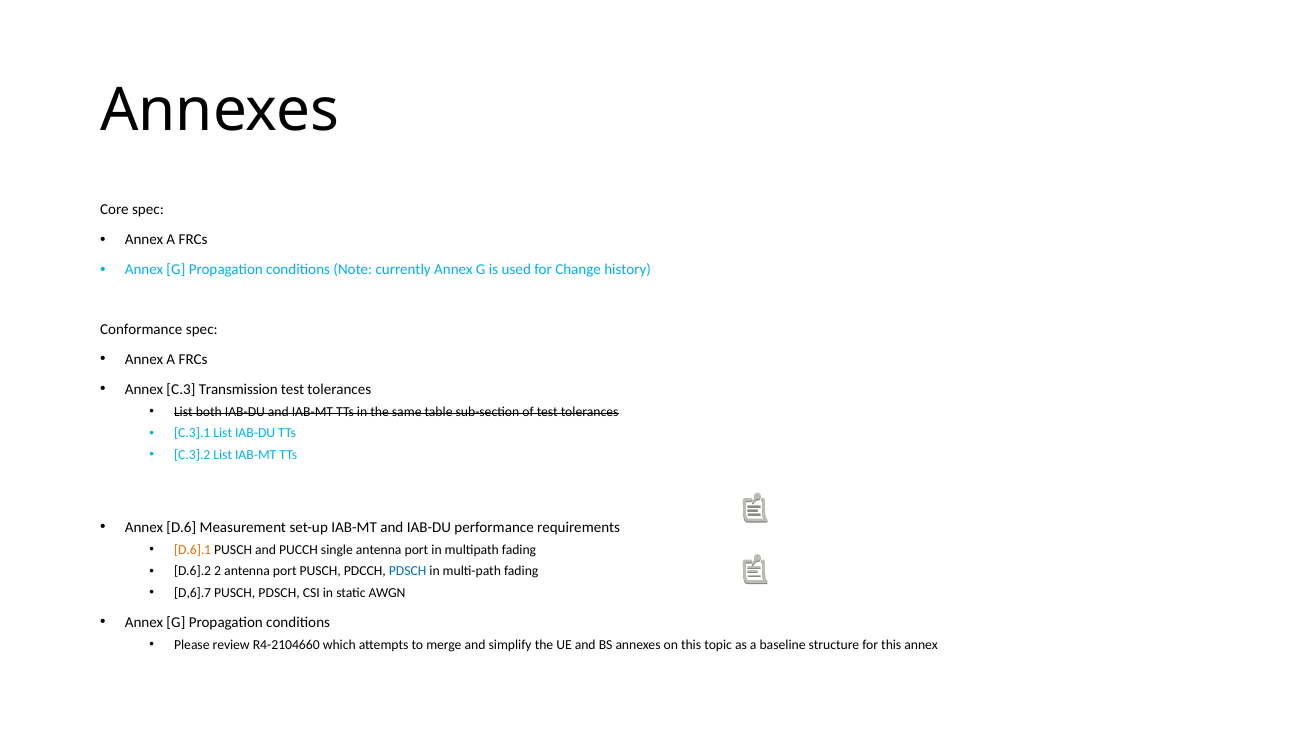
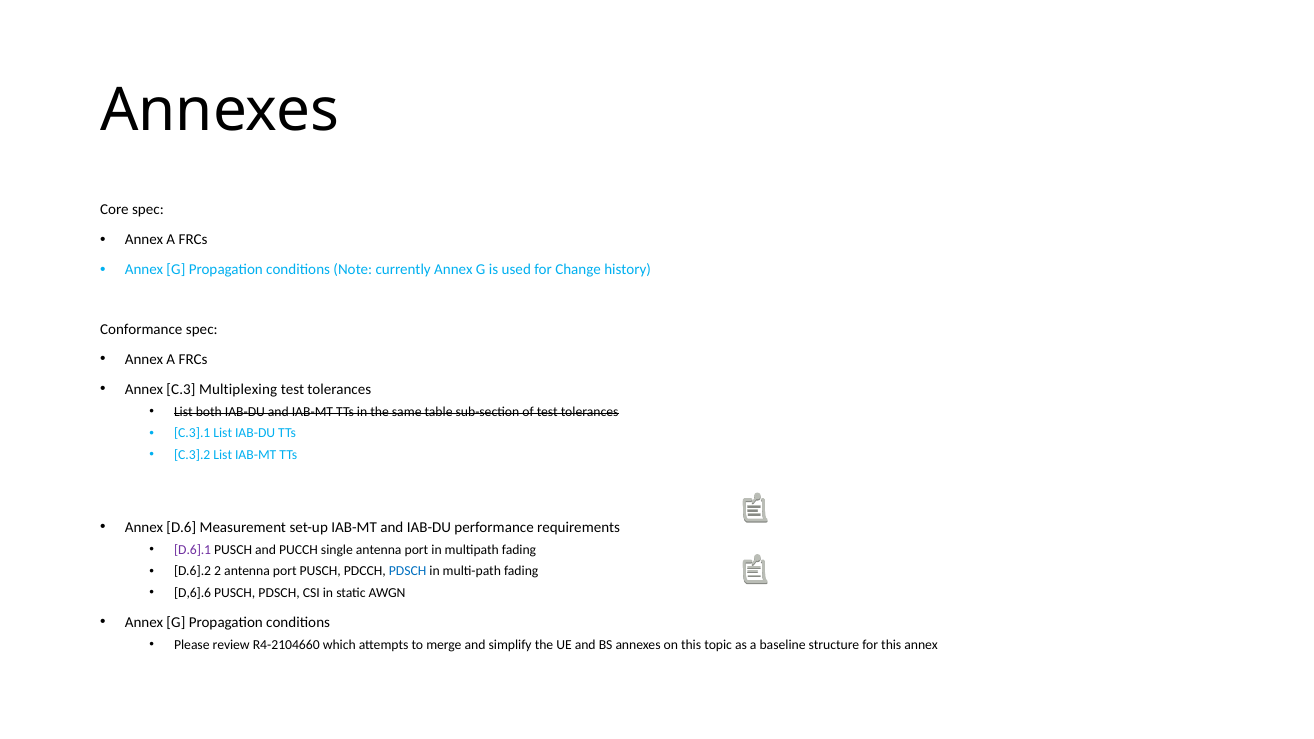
Transmission: Transmission -> Multiplexing (238, 389)
D.6].1 colour: orange -> purple (193, 550)
D,6].7: D,6].7 -> D,6].6 (193, 593)
